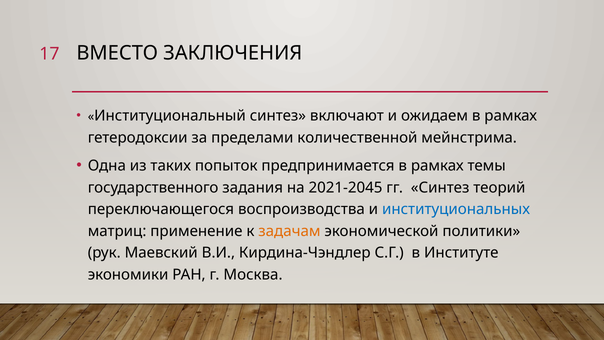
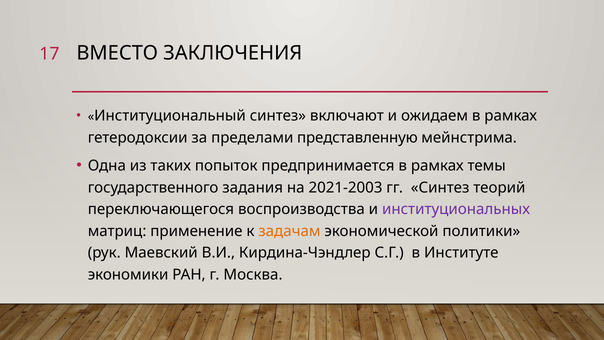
количественной: количественной -> представленную (357, 138)
2021-2045: 2021-2045 -> 2021-2003 (345, 187)
институциональных colour: blue -> purple (456, 209)
